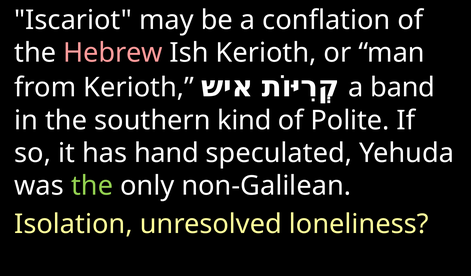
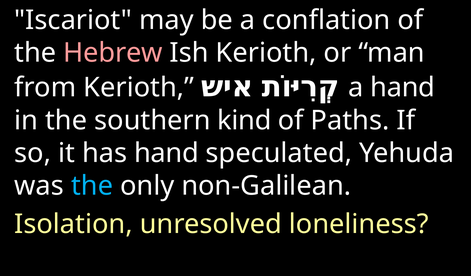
a band: band -> hand (403, 87)
Polite: Polite -> Paths (350, 121)
the colour: light green -> light blue (92, 186)
